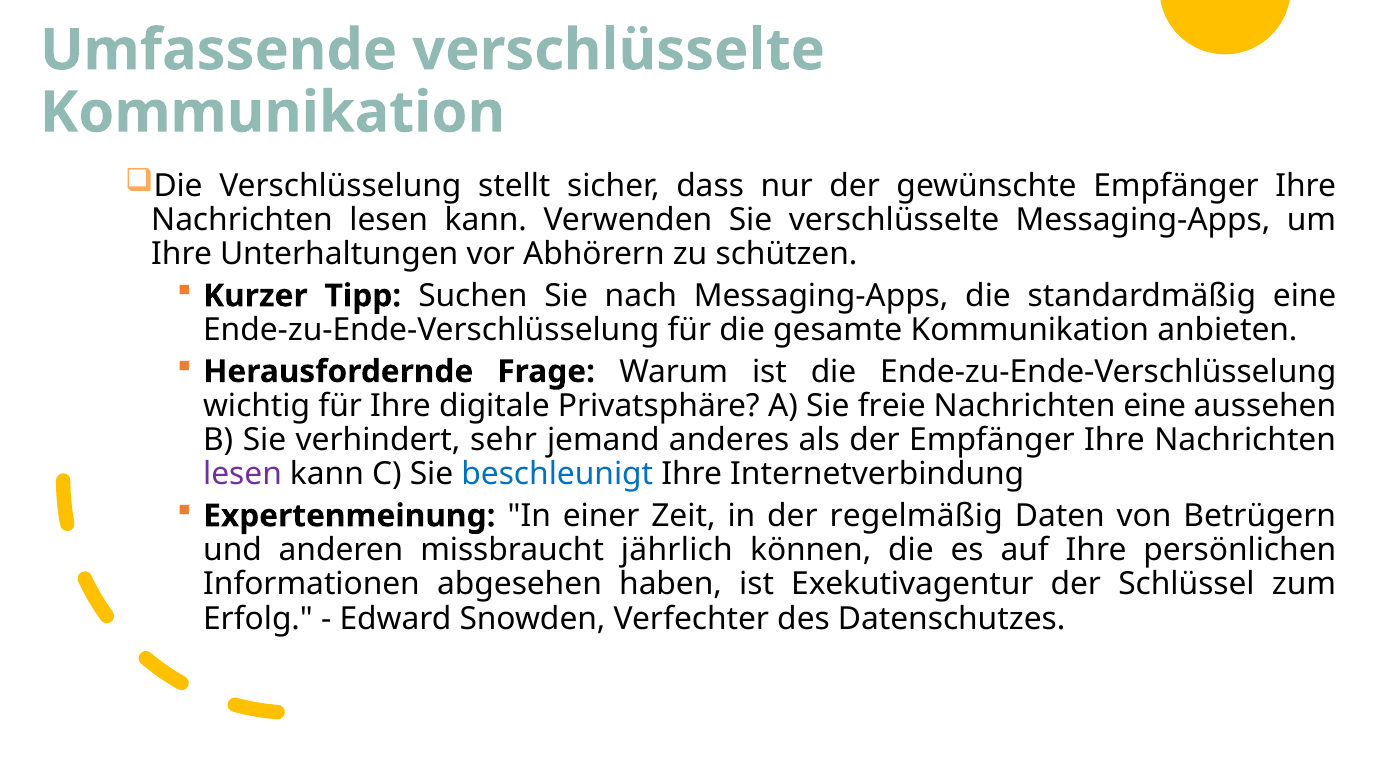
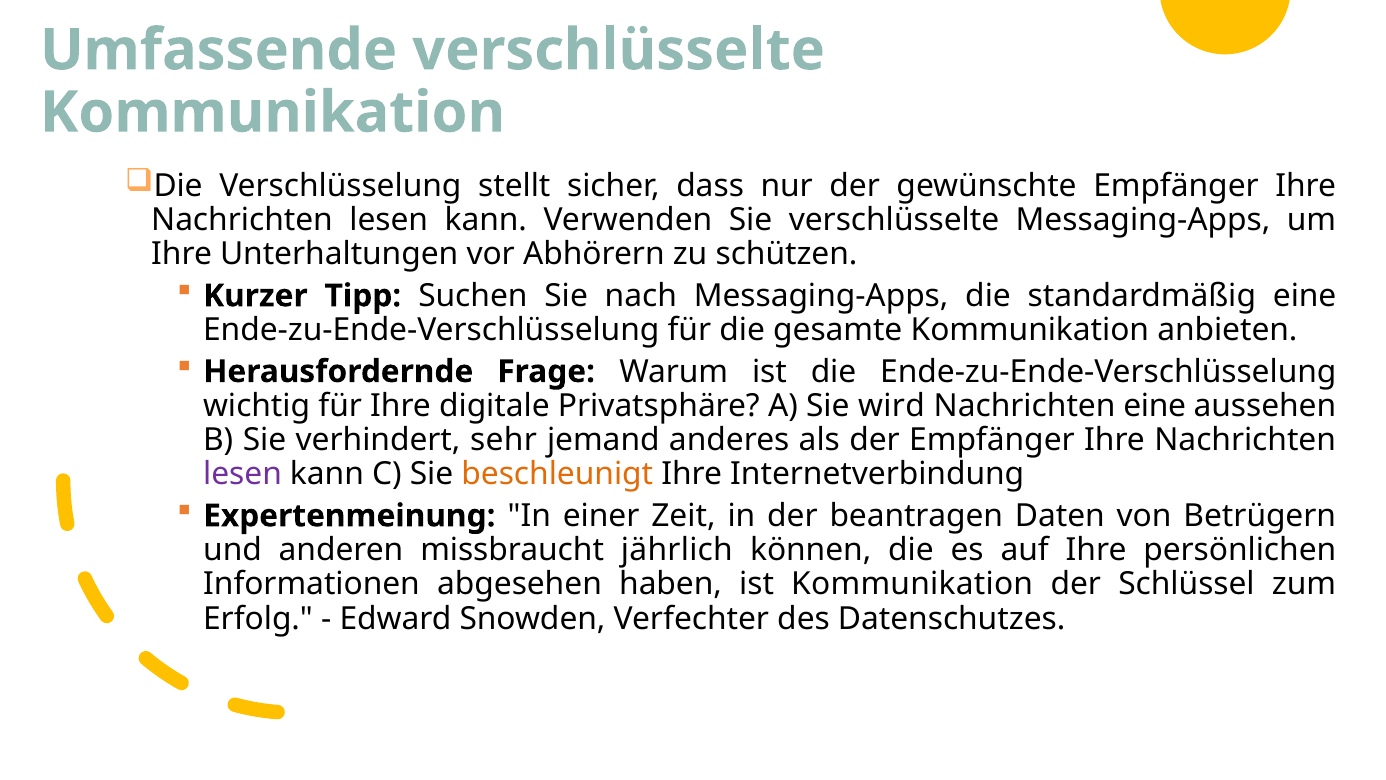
freie: freie -> wird (892, 406)
beschleunigt colour: blue -> orange (557, 474)
regelmäßig: regelmäßig -> beantragen (916, 516)
ist Exekutivagentur: Exekutivagentur -> Kommunikation (912, 584)
